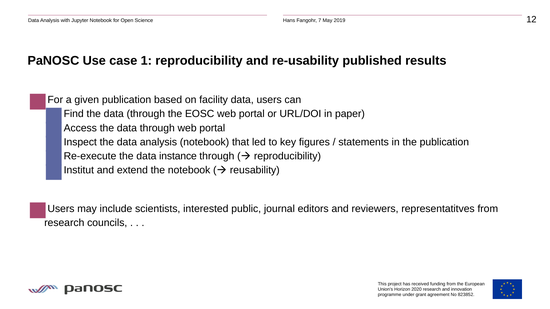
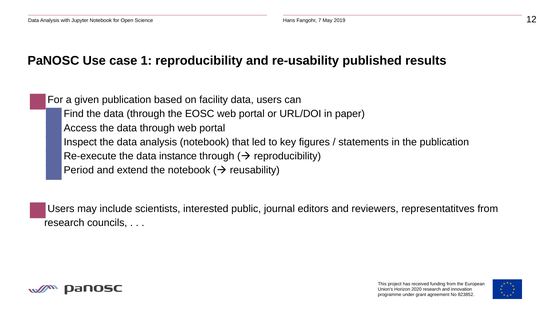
Institut: Institut -> Period (79, 170)
